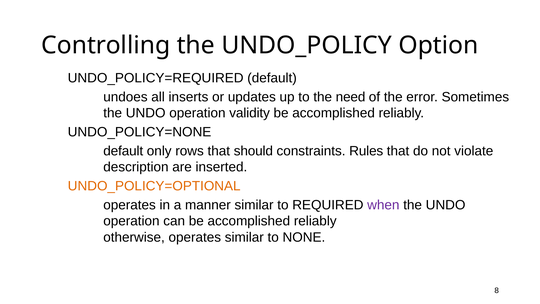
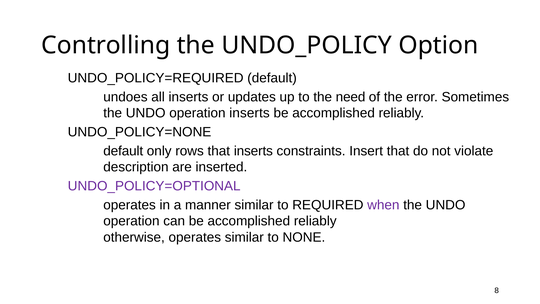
operation validity: validity -> inserts (249, 113)
that should: should -> inserts (253, 151)
Rules: Rules -> Insert (366, 151)
UNDO_POLICY=OPTIONAL colour: orange -> purple (154, 186)
